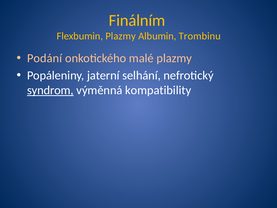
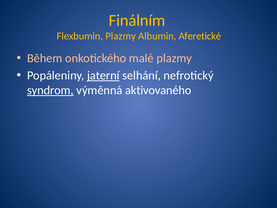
Trombinu: Trombinu -> Aferetické (200, 36)
Podání: Podání -> Během (45, 58)
jaterní underline: none -> present (103, 75)
kompatibility: kompatibility -> aktivovaného (158, 90)
